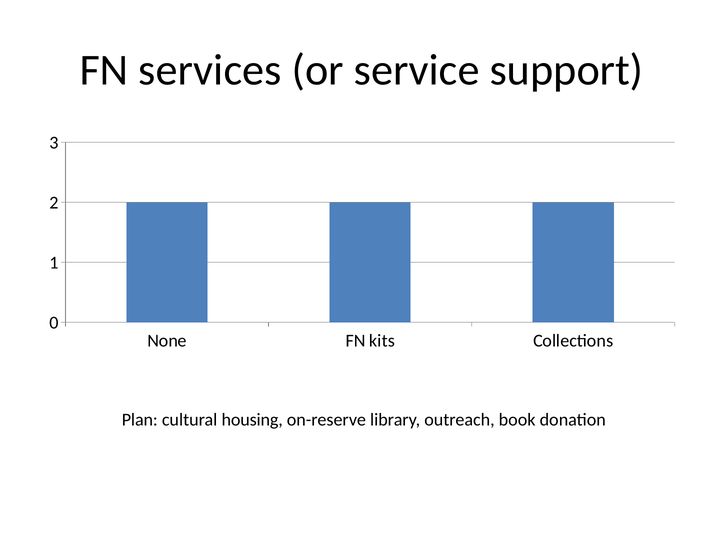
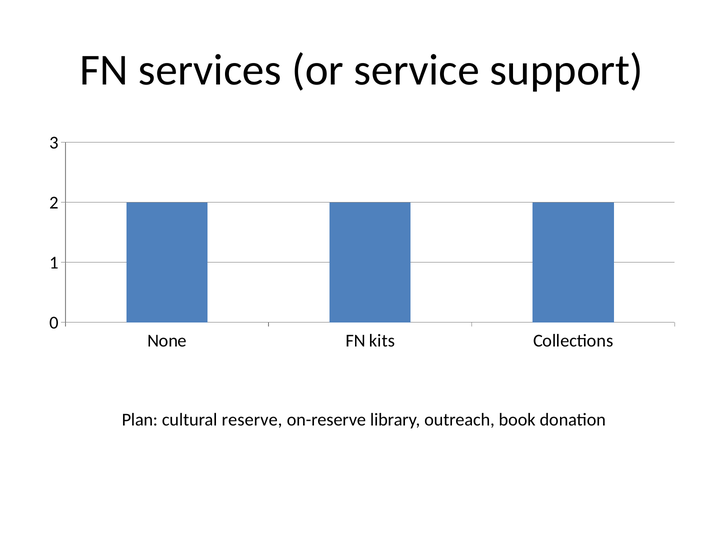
housing: housing -> reserve (252, 420)
